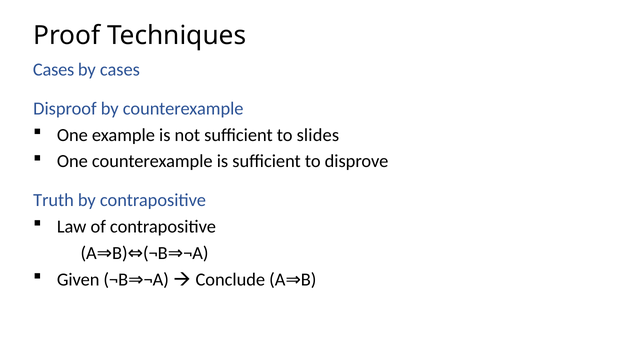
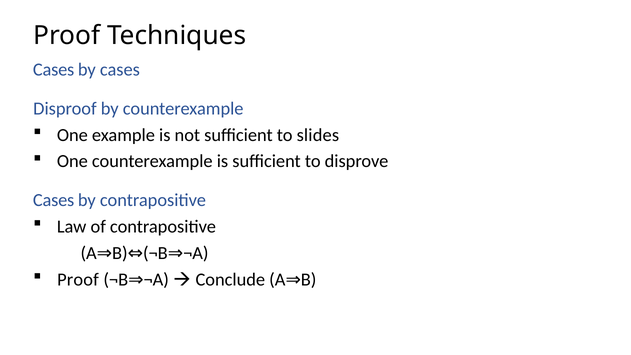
Truth: Truth -> Cases (54, 200)
Given: Given -> Proof (78, 279)
